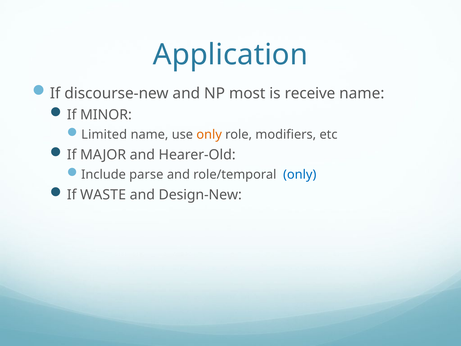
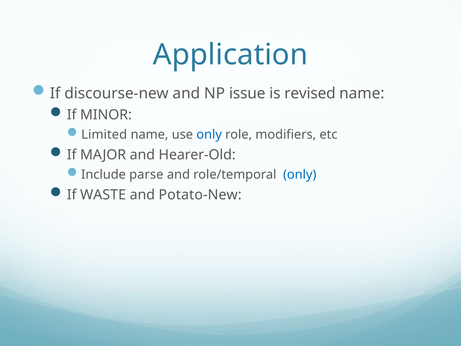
most: most -> issue (247, 93)
receive: receive -> revised (310, 93)
only colour: orange -> blue (209, 135)
Design-New: Design-New -> Potato-New (200, 195)
